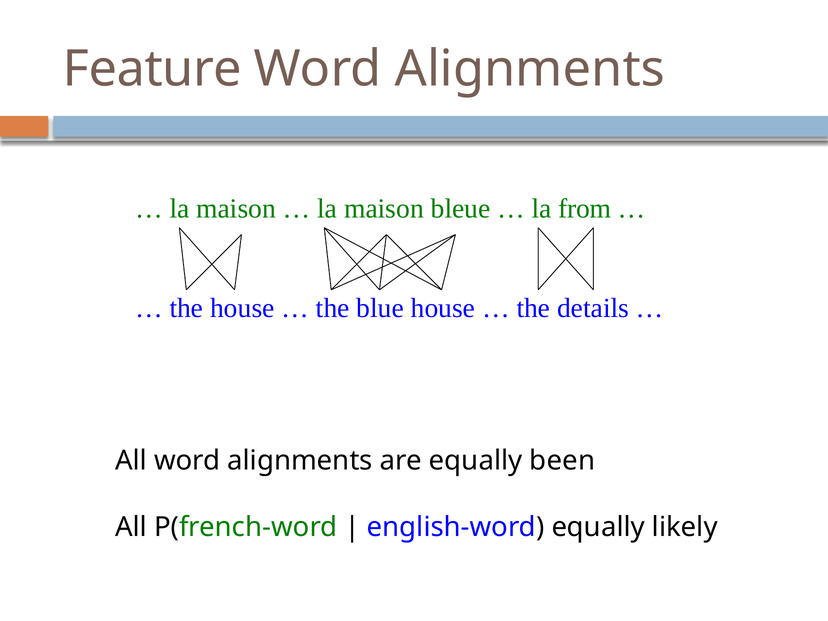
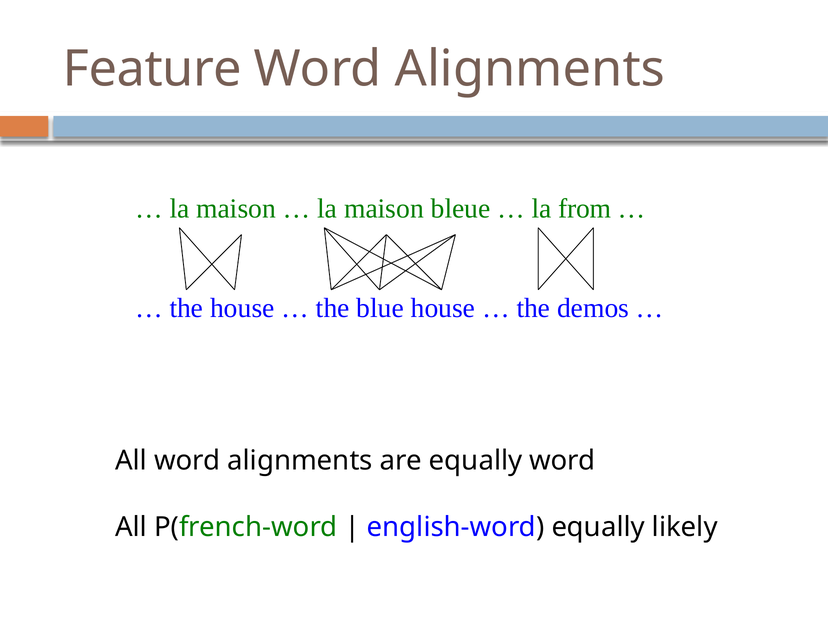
details: details -> demos (593, 308)
equally been: been -> word (562, 461)
